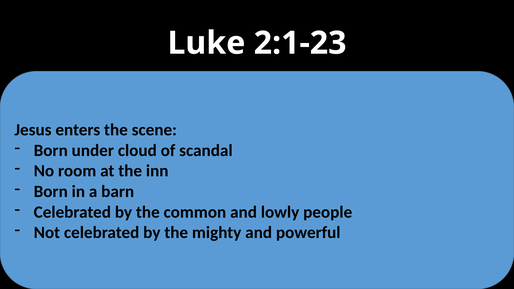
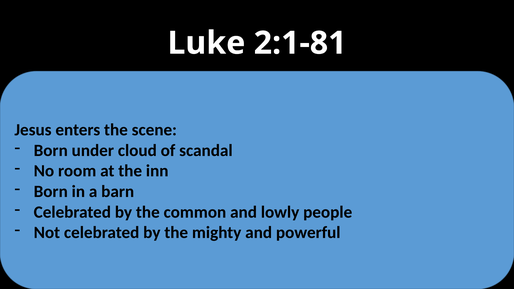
2:1-23: 2:1-23 -> 2:1-81 (300, 43)
